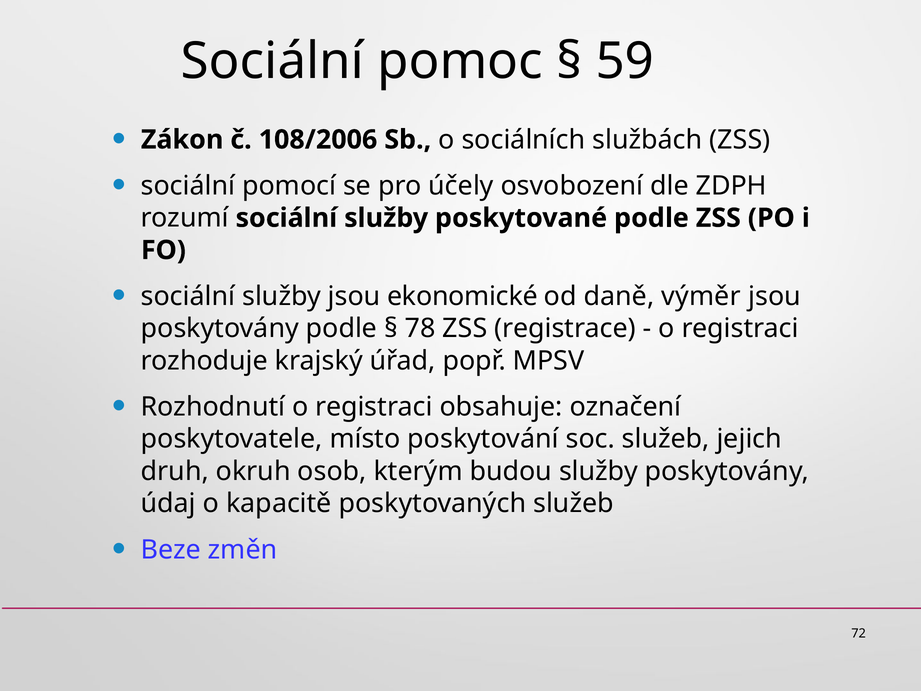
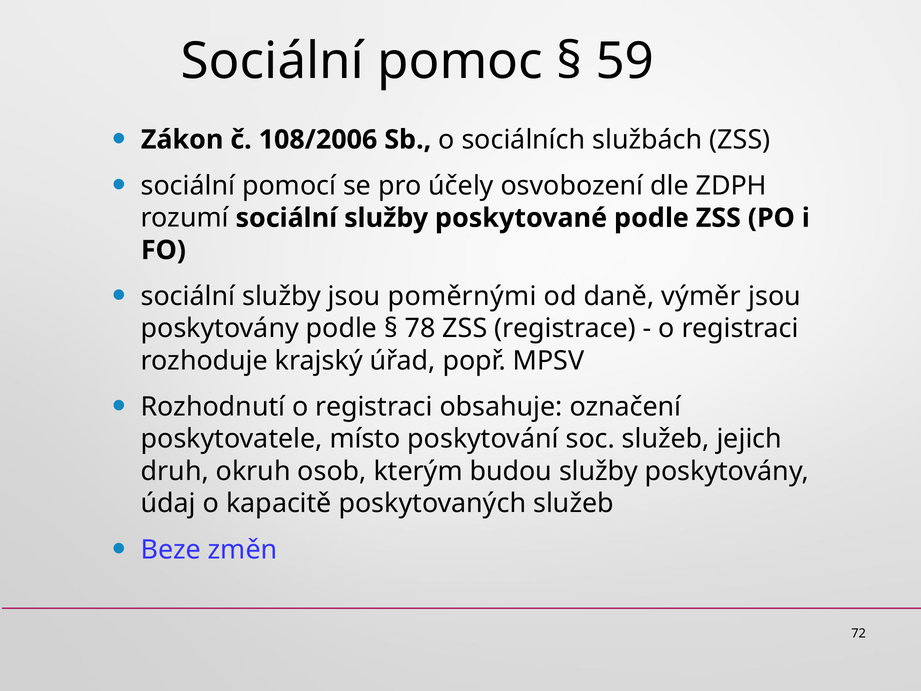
ekonomické: ekonomické -> poměrnými (462, 296)
